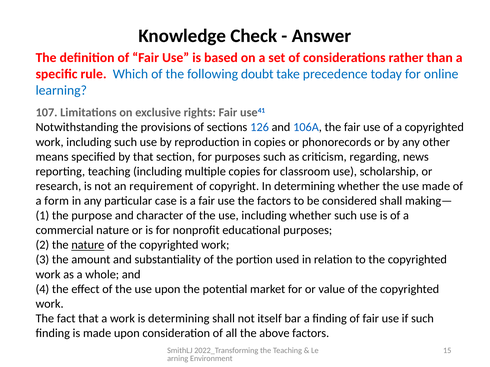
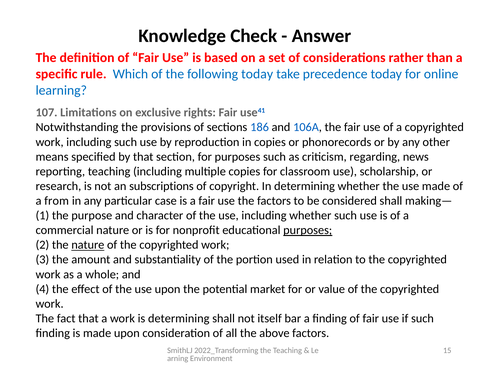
following doubt: doubt -> today (257, 74)
126: 126 -> 186 (260, 127)
requirement: requirement -> subscriptions (161, 186)
form: form -> from (57, 201)
purposes underline: none -> present (308, 231)
